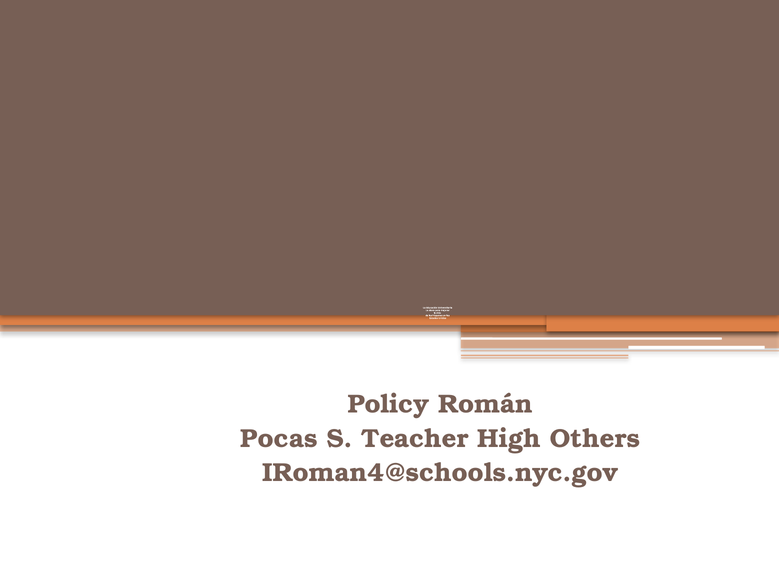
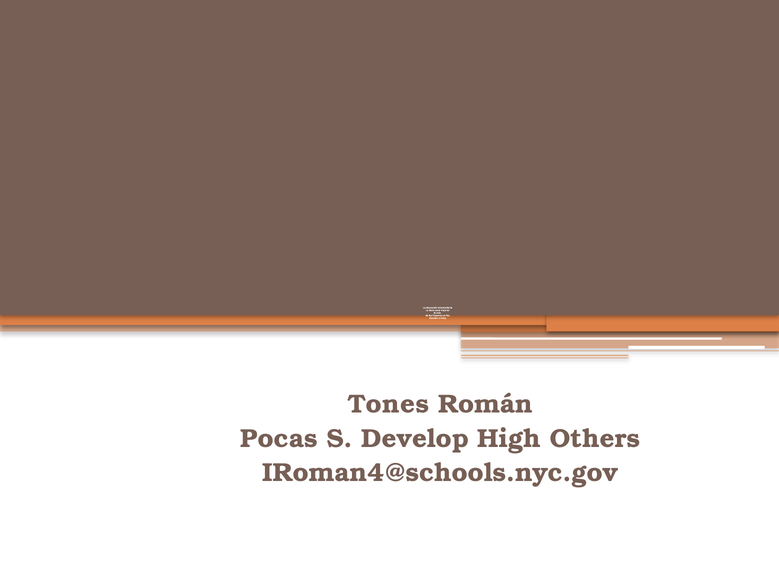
Policy: Policy -> Tones (388, 404)
Teacher: Teacher -> Develop (415, 439)
